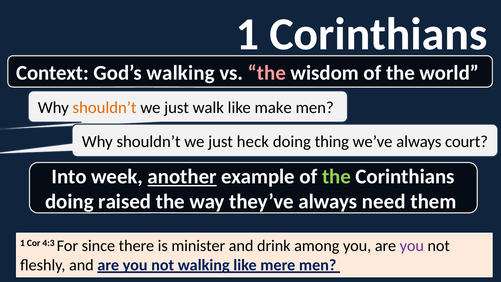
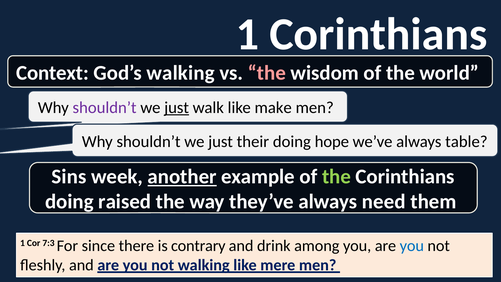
shouldn’t colour: orange -> purple (105, 108)
just underline: none -> present (177, 108)
heck: heck -> their (253, 141)
thing: thing -> hope (332, 141)
court: court -> table (466, 141)
Into: Into -> Sins (69, 177)
4:3: 4:3 -> 7:3 (49, 243)
minister: minister -> contrary (198, 246)
you colour: purple -> blue (412, 246)
